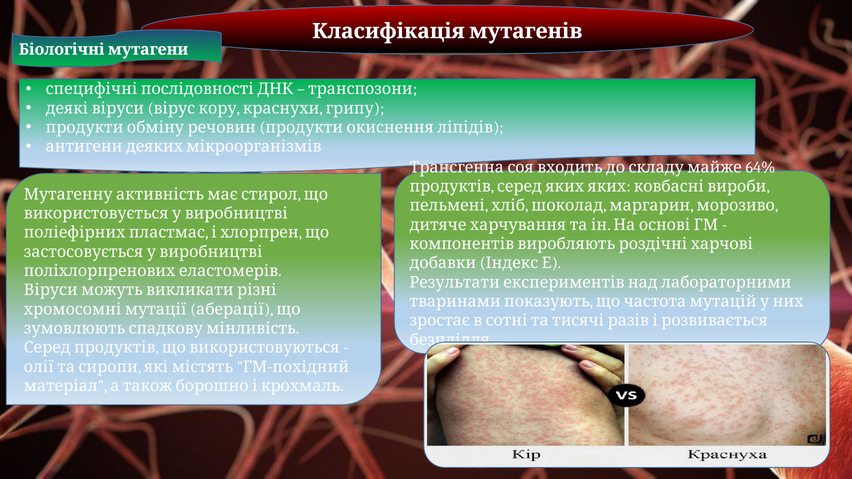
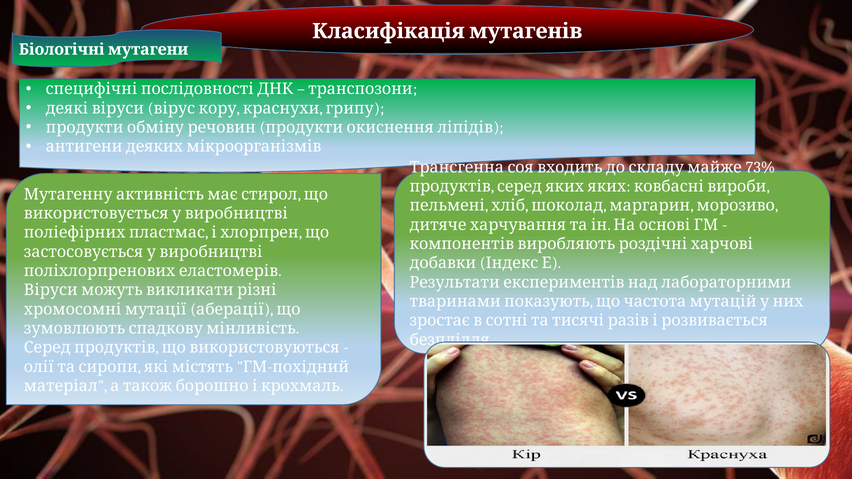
64%: 64% -> 73% (760, 167)
